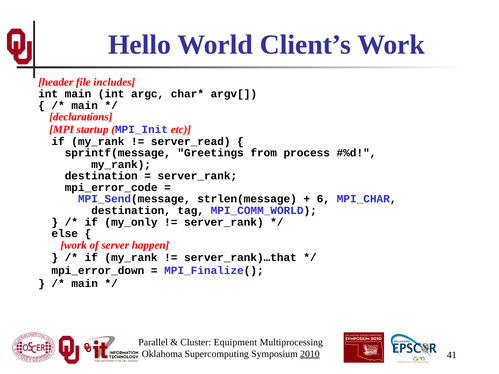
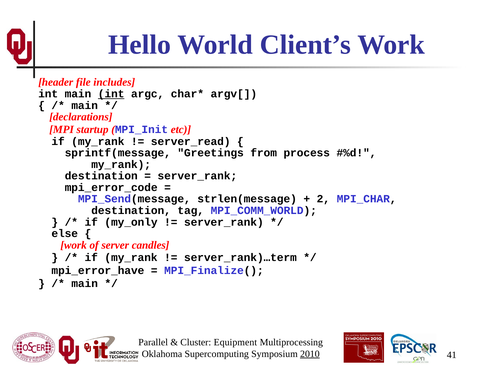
int underline: none -> present (111, 94)
6: 6 -> 2 (323, 199)
happen: happen -> candles (151, 245)
server_rank)…that: server_rank)…that -> server_rank)…term (240, 258)
mpi_error_down: mpi_error_down -> mpi_error_have (98, 271)
